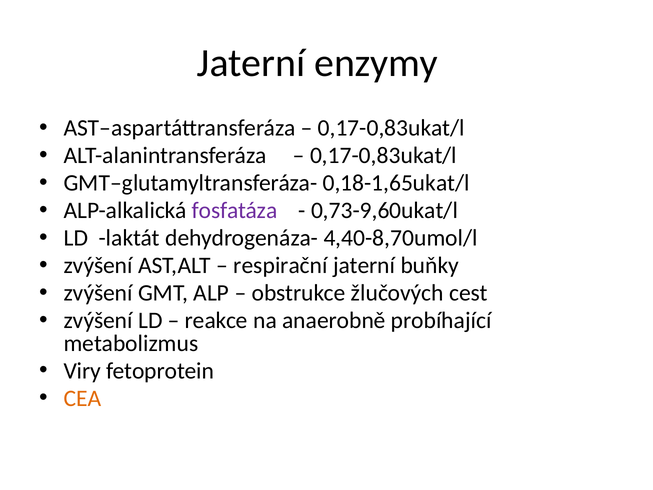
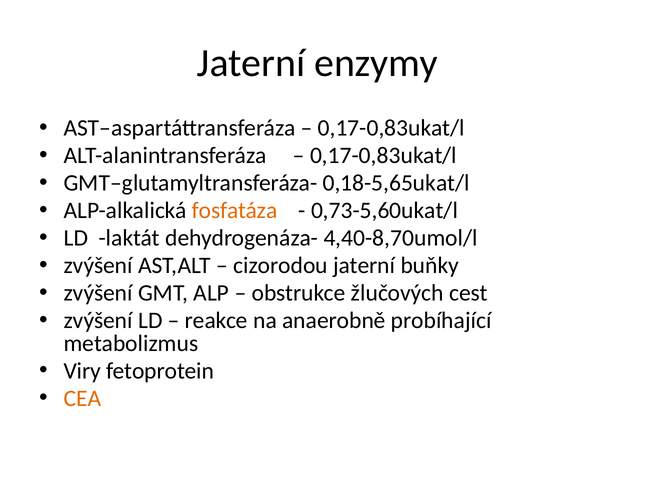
0,18-1,65ukat/l: 0,18-1,65ukat/l -> 0,18-5,65ukat/l (396, 183)
fosfatáza colour: purple -> orange (235, 211)
0,73-9,60ukat/l: 0,73-9,60ukat/l -> 0,73-5,60ukat/l (384, 211)
respirační: respirační -> cizorodou (281, 266)
